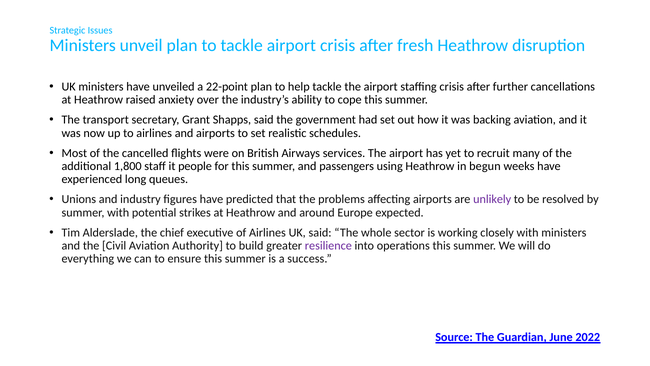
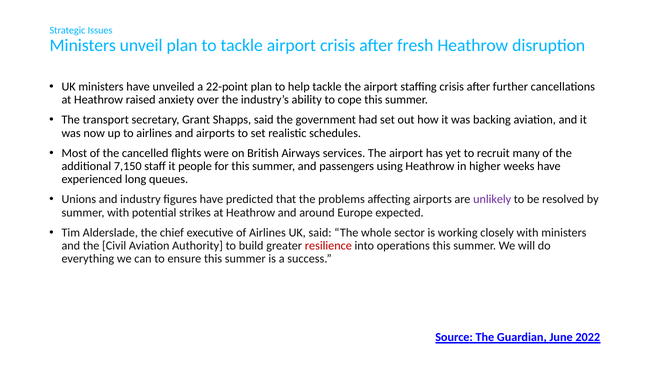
1,800: 1,800 -> 7,150 (128, 166)
begun: begun -> higher (485, 166)
resilience colour: purple -> red (328, 245)
